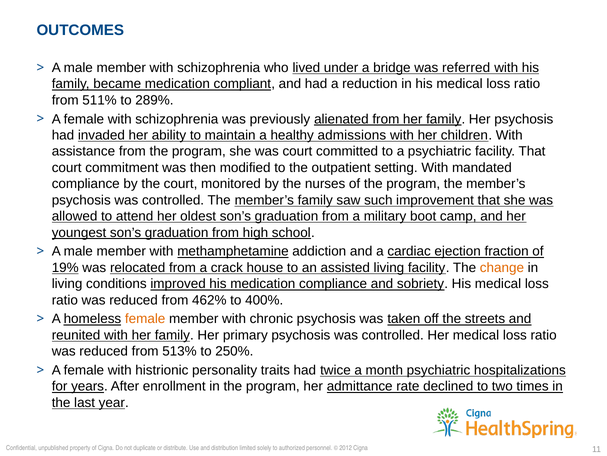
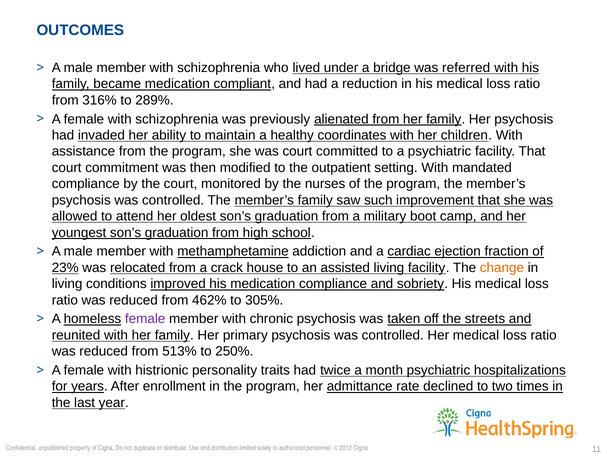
511%: 511% -> 316% (100, 100)
admissions: admissions -> coordinates (352, 135)
19%: 19% -> 23% (65, 267)
400%: 400% -> 305% (264, 300)
female colour: orange -> purple (145, 318)
